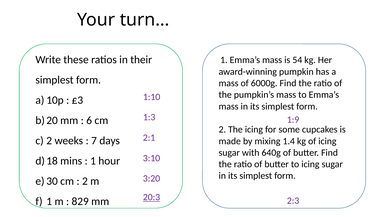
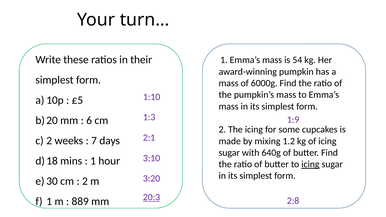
£3: £3 -> £5 (77, 100)
1.4: 1.4 -> 1.2 (289, 141)
icing underline: none -> present (310, 164)
2:3: 2:3 -> 2:8 (293, 201)
829: 829 -> 889 (80, 202)
